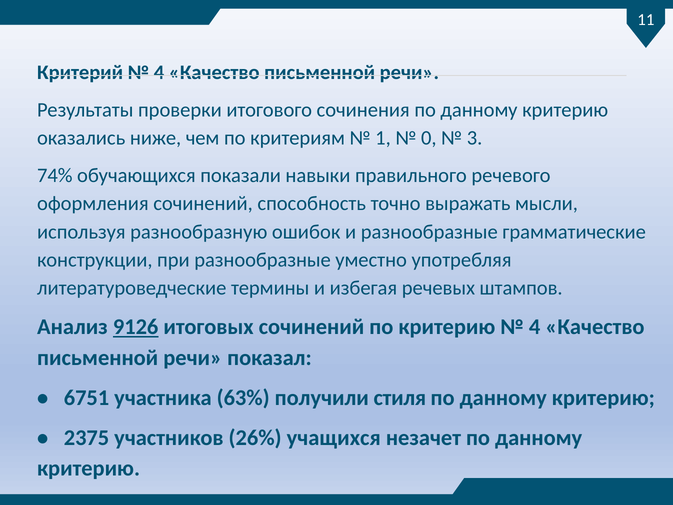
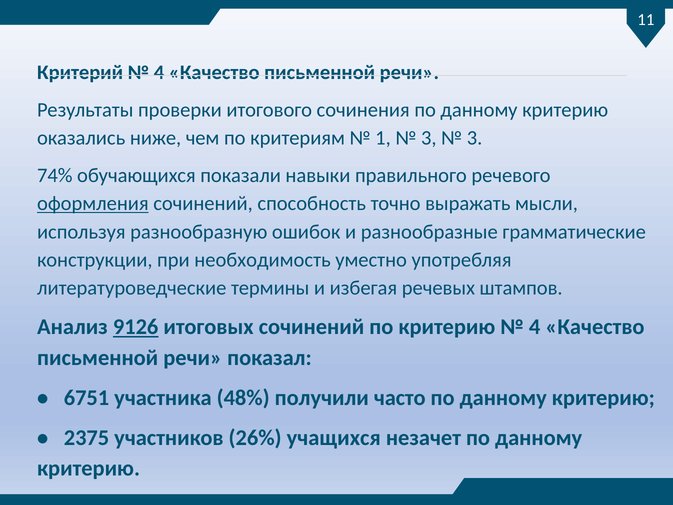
0: 0 -> 3 (429, 138)
оформления underline: none -> present (93, 204)
при разнообразные: разнообразные -> необходимость (263, 260)
63%: 63% -> 48% (243, 398)
стиля: стиля -> часто (400, 398)
